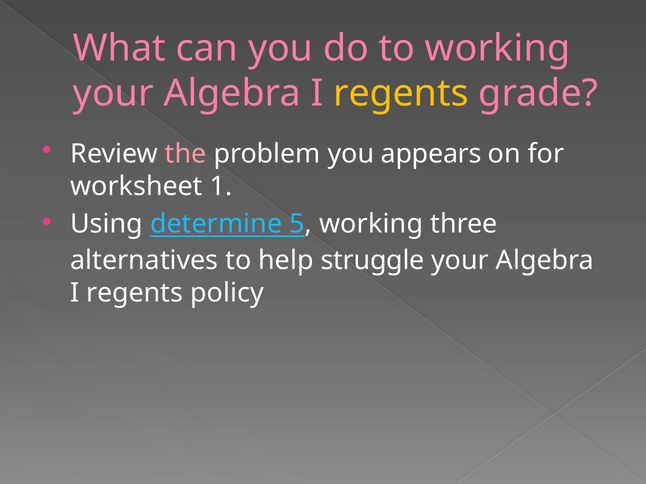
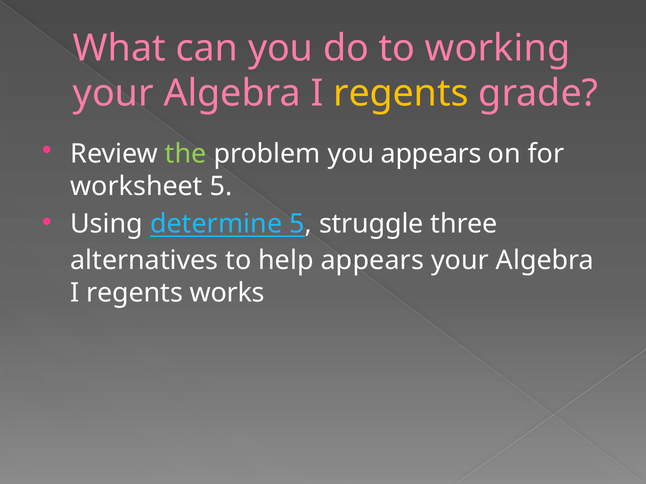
the colour: pink -> light green (186, 154)
worksheet 1: 1 -> 5 (221, 187)
5 working: working -> struggle (371, 224)
help struggle: struggle -> appears (372, 261)
policy: policy -> works (227, 293)
